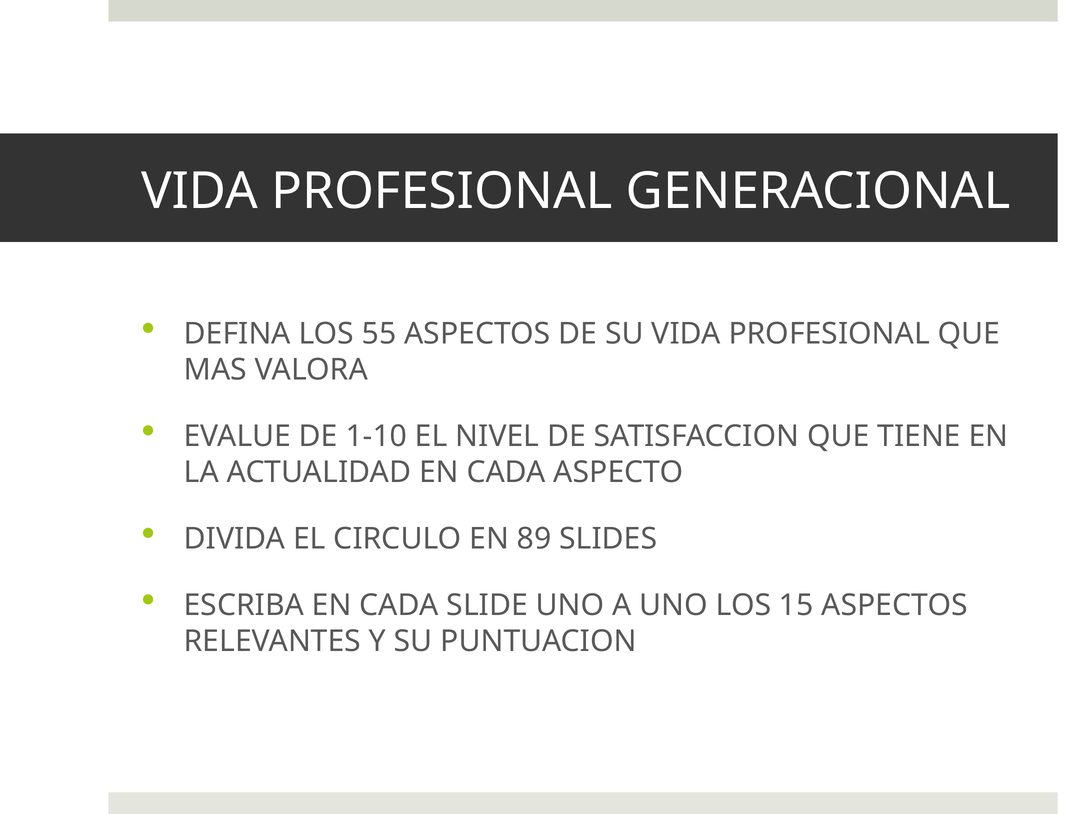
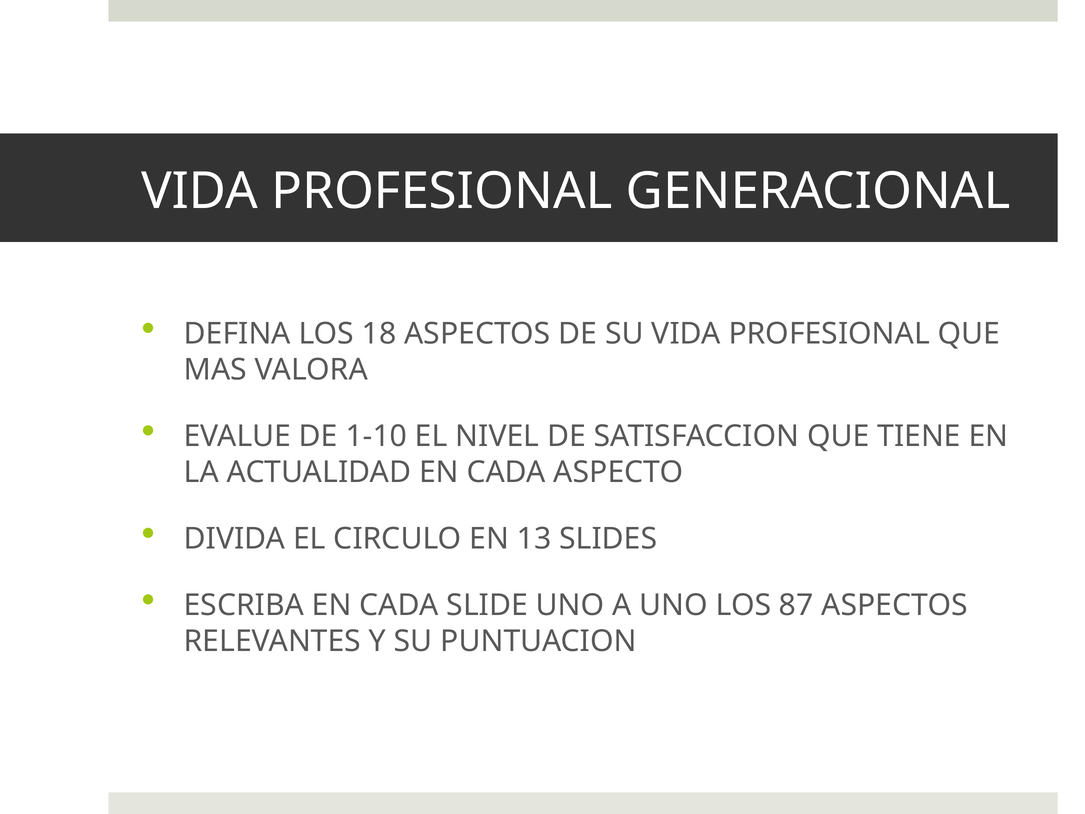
55: 55 -> 18 (379, 334)
89: 89 -> 13 (534, 539)
15: 15 -> 87 (796, 605)
